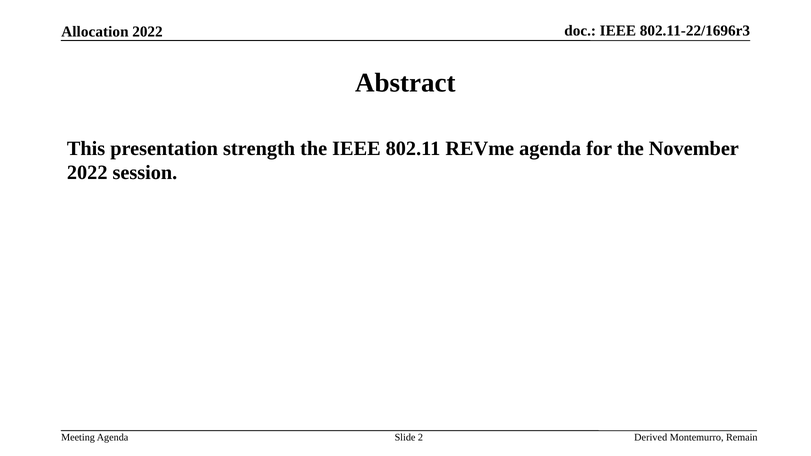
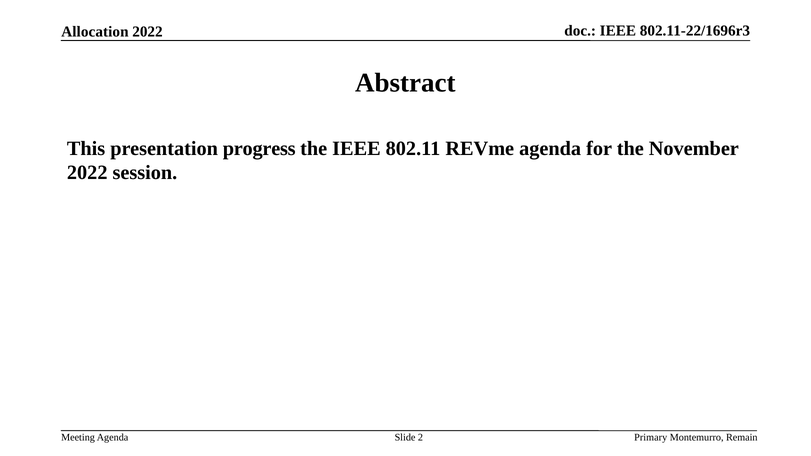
strength: strength -> progress (259, 148)
Derived: Derived -> Primary (651, 438)
